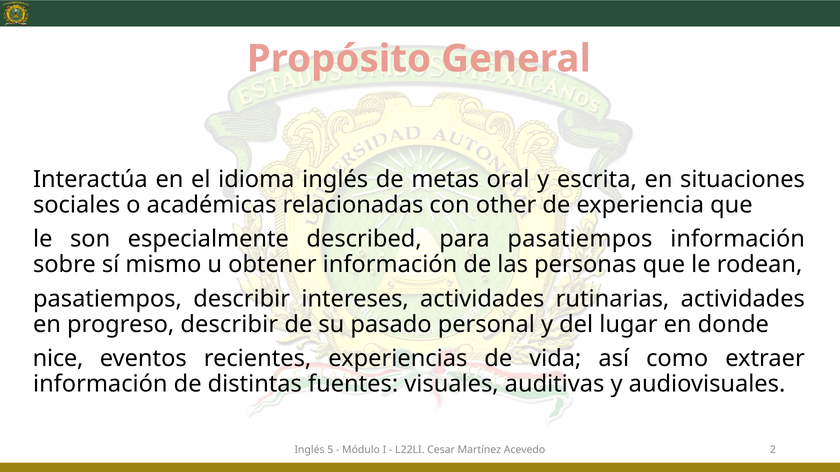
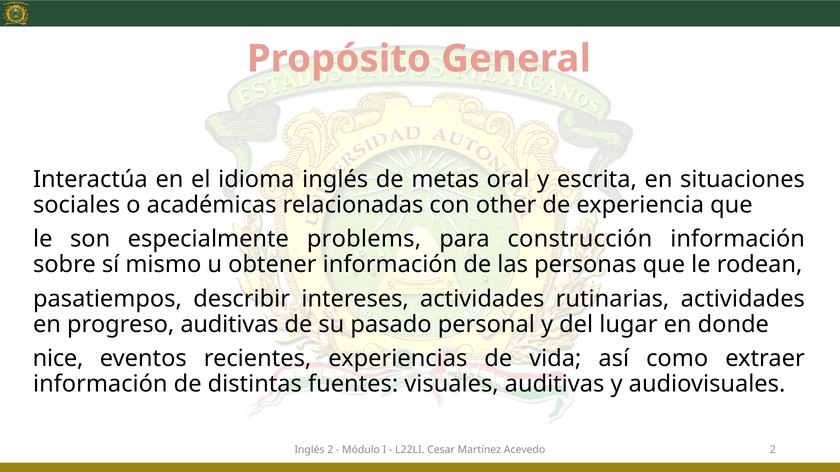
described: described -> problems (364, 239)
para pasatiempos: pasatiempos -> construcción (580, 239)
progreso describir: describir -> auditivas (229, 325)
Inglés 5: 5 -> 2 (330, 450)
